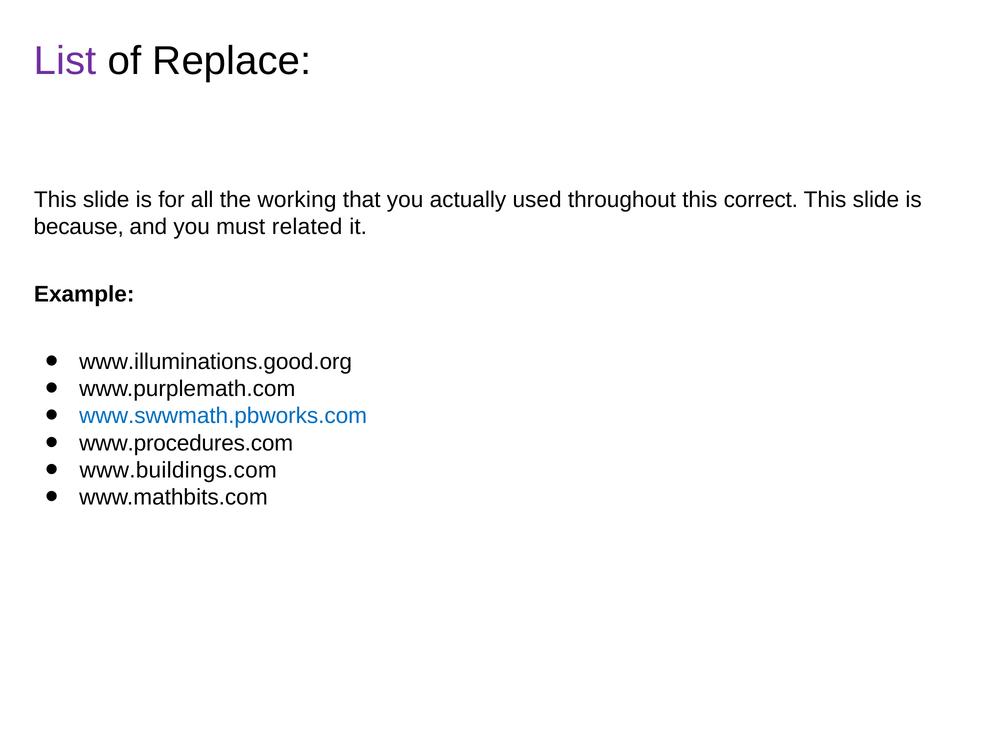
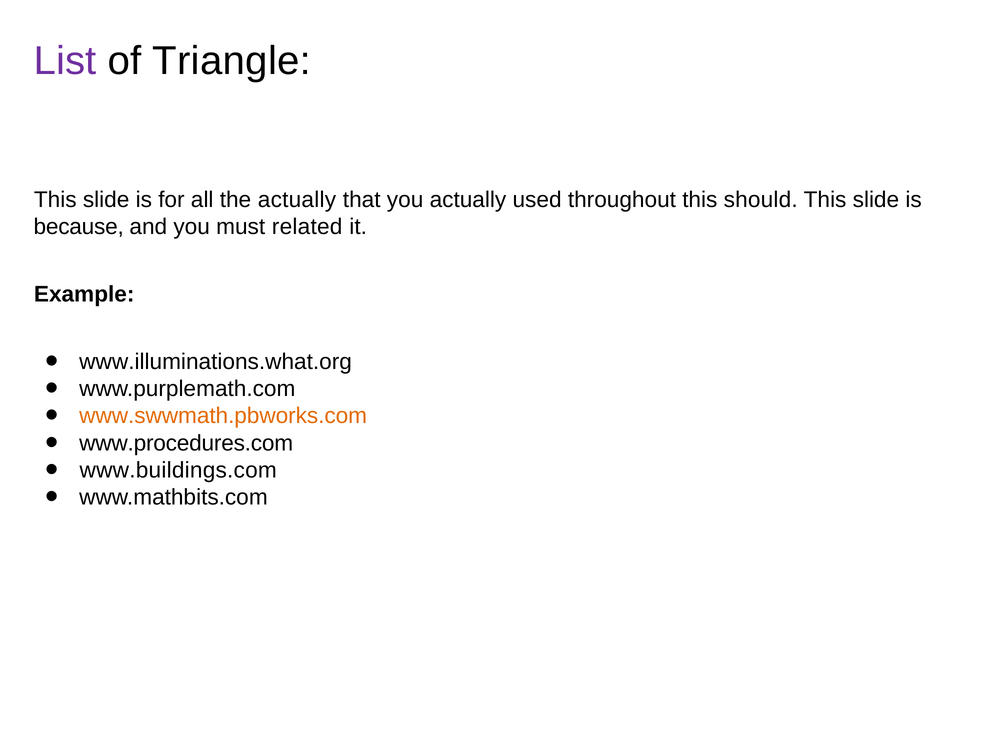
Replace: Replace -> Triangle (232, 61)
the working: working -> actually (297, 200)
correct: correct -> should (761, 200)
www.illuminations.good.org: www.illuminations.good.org -> www.illuminations.what.org (216, 362)
www.swwmath.pbworks.com colour: blue -> orange (223, 416)
